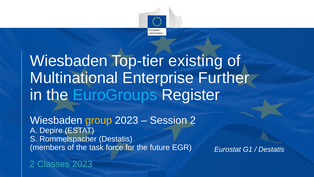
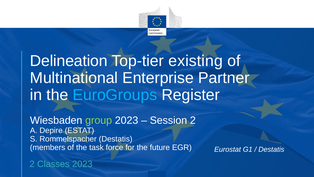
Wiesbaden: Wiesbaden -> Delineation (69, 61)
Further: Further -> Partner (224, 78)
group colour: yellow -> light green (99, 120)
